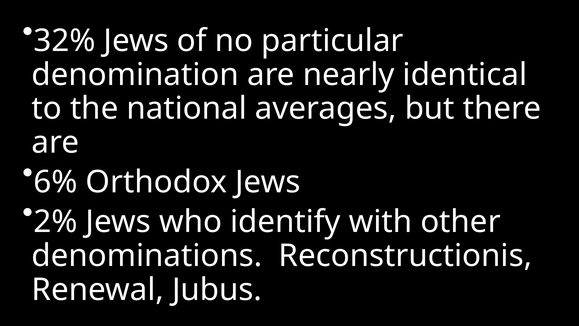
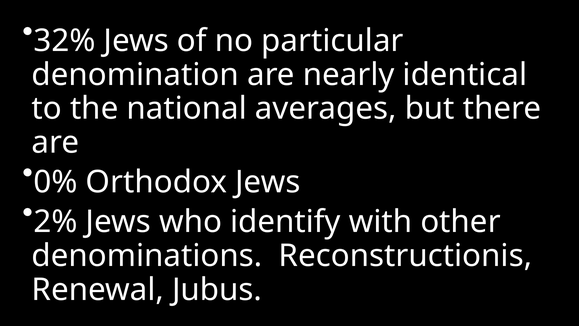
6%: 6% -> 0% (56, 182)
